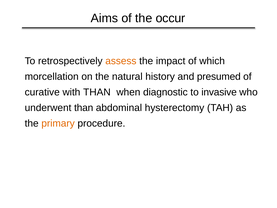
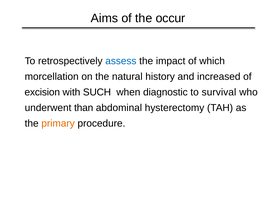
assess colour: orange -> blue (121, 61)
presumed: presumed -> increased (219, 76)
curative: curative -> excision (42, 92)
with THAN: THAN -> SUCH (97, 92)
invasive: invasive -> survival (219, 92)
